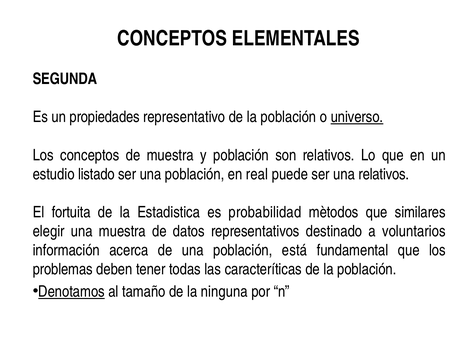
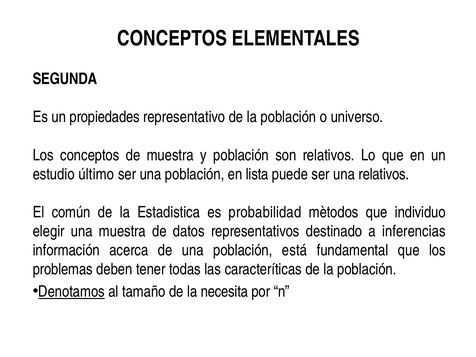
universo underline: present -> none (357, 117)
listado: listado -> último (96, 174)
real: real -> lista (257, 174)
fortuita: fortuita -> común (71, 212)
similares: similares -> individuo (420, 212)
voluntarios: voluntarios -> inferencias (414, 231)
ninguna: ninguna -> necesita (224, 292)
